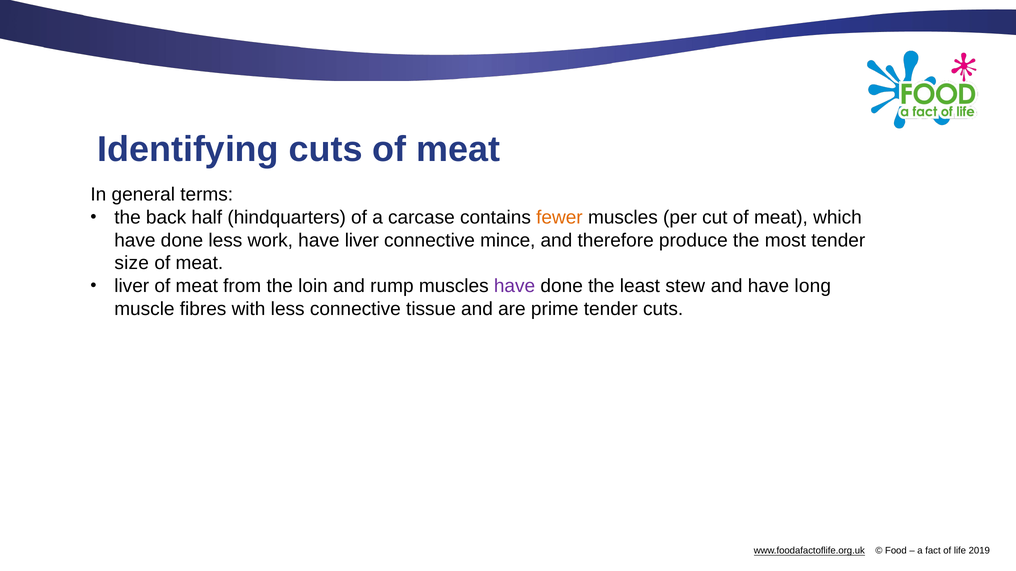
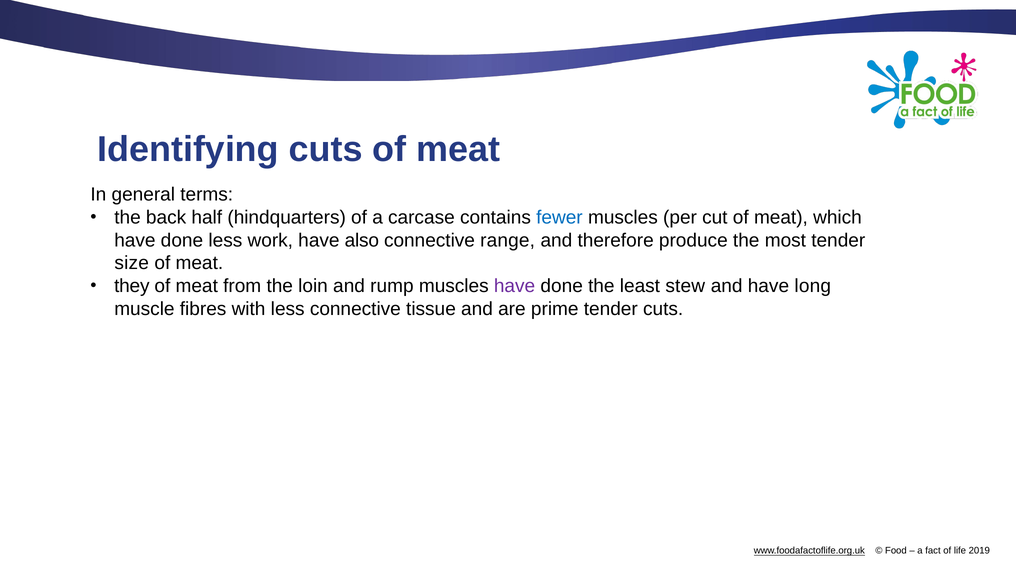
fewer colour: orange -> blue (559, 218)
have liver: liver -> also (362, 241)
mince: mince -> range (508, 241)
liver: liver -> they (132, 286)
